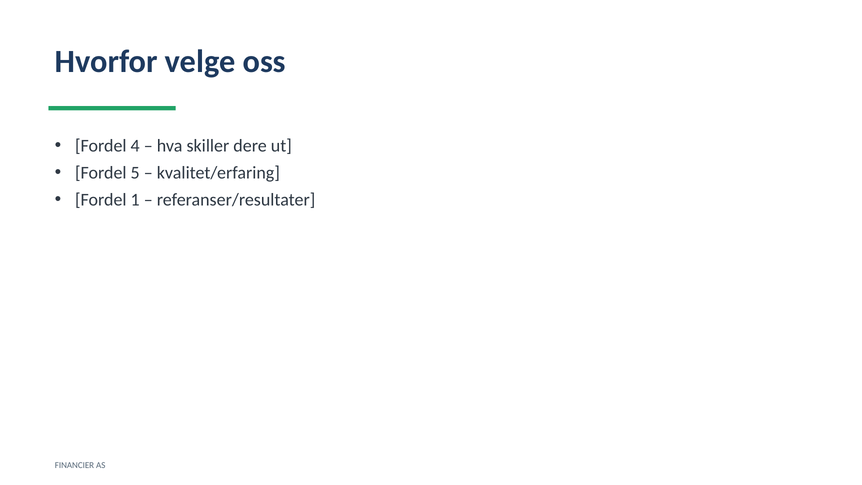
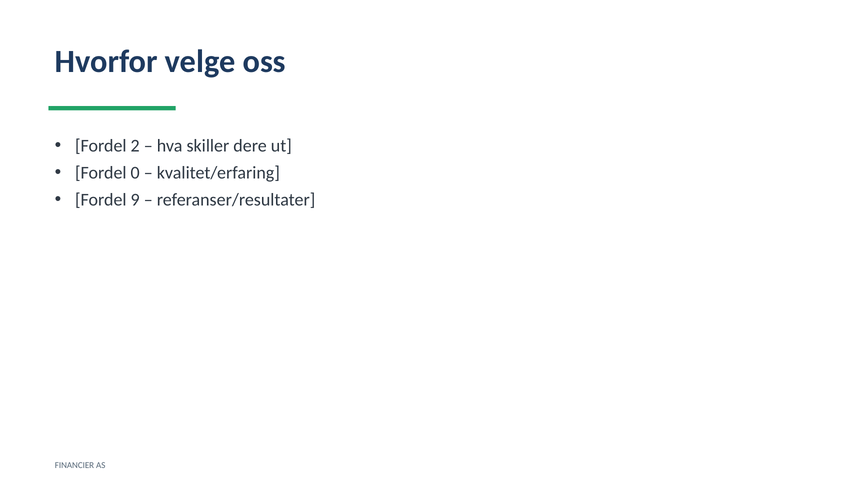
4: 4 -> 2 (135, 146)
5: 5 -> 0 (135, 173)
1: 1 -> 9 (135, 200)
